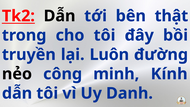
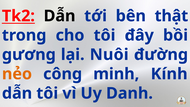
truyền: truyền -> gương (29, 55)
Luôn: Luôn -> Nuôi (109, 55)
nẻo colour: black -> orange (17, 74)
